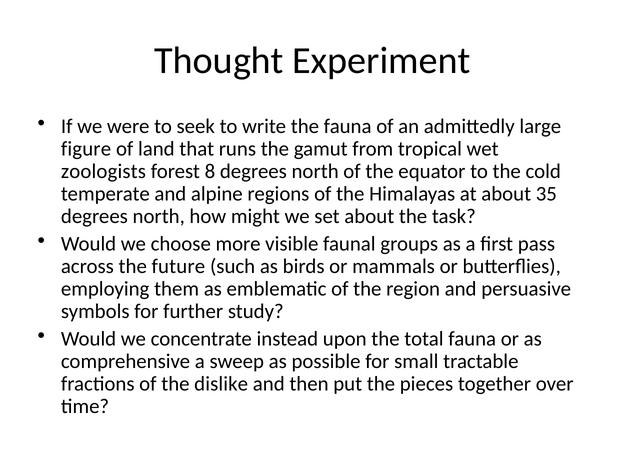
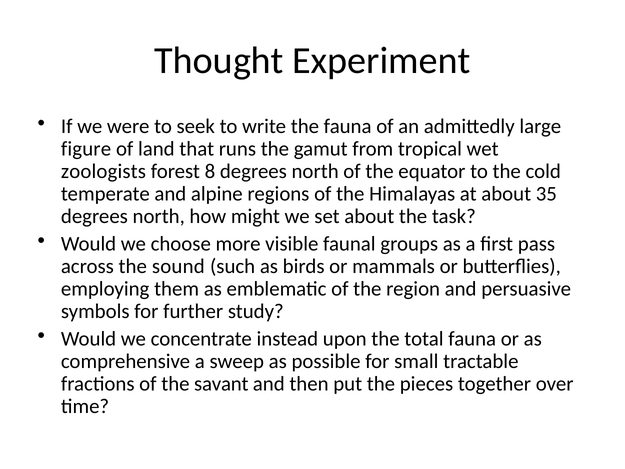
future: future -> sound (178, 266)
dislike: dislike -> savant (221, 384)
